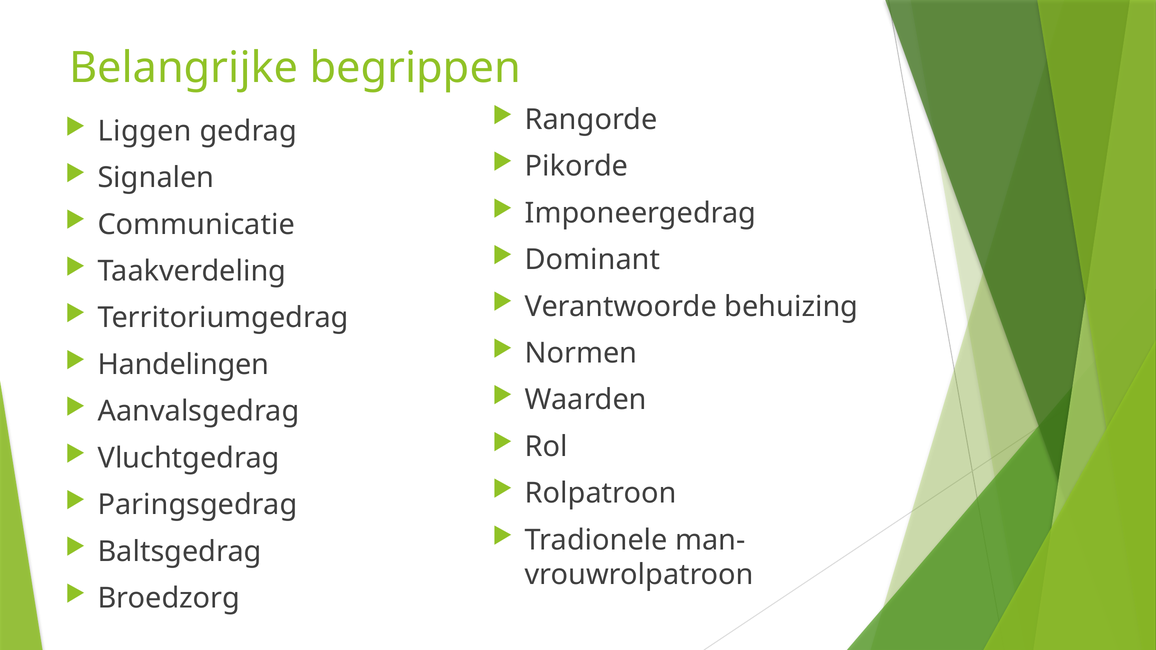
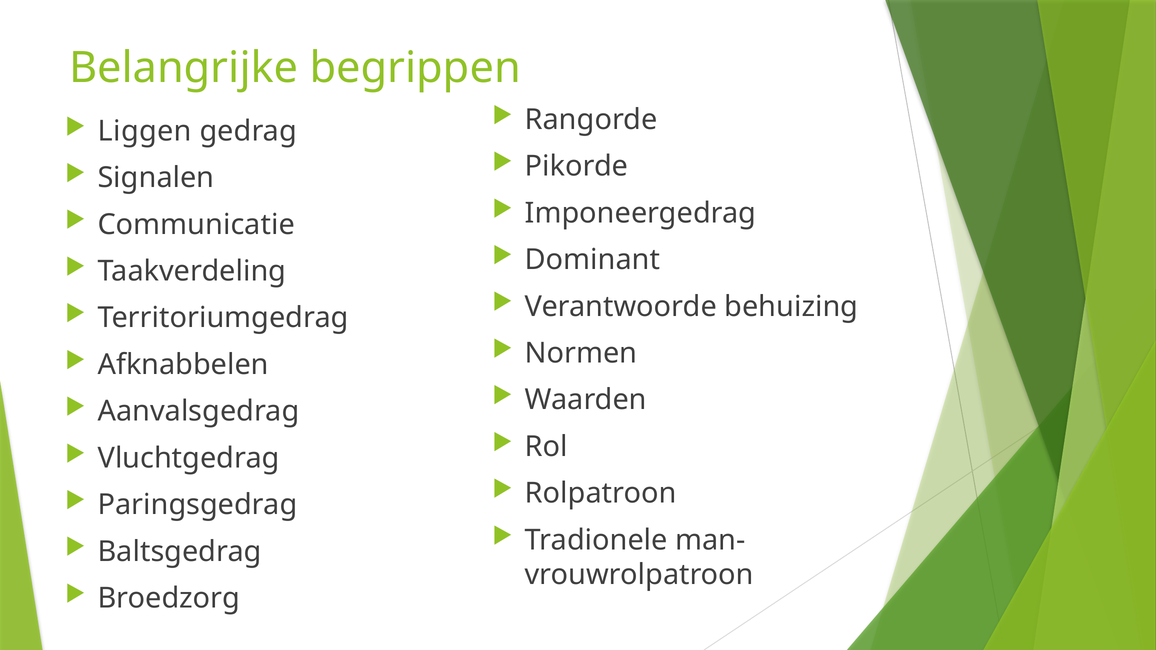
Handelingen: Handelingen -> Afknabbelen (183, 365)
